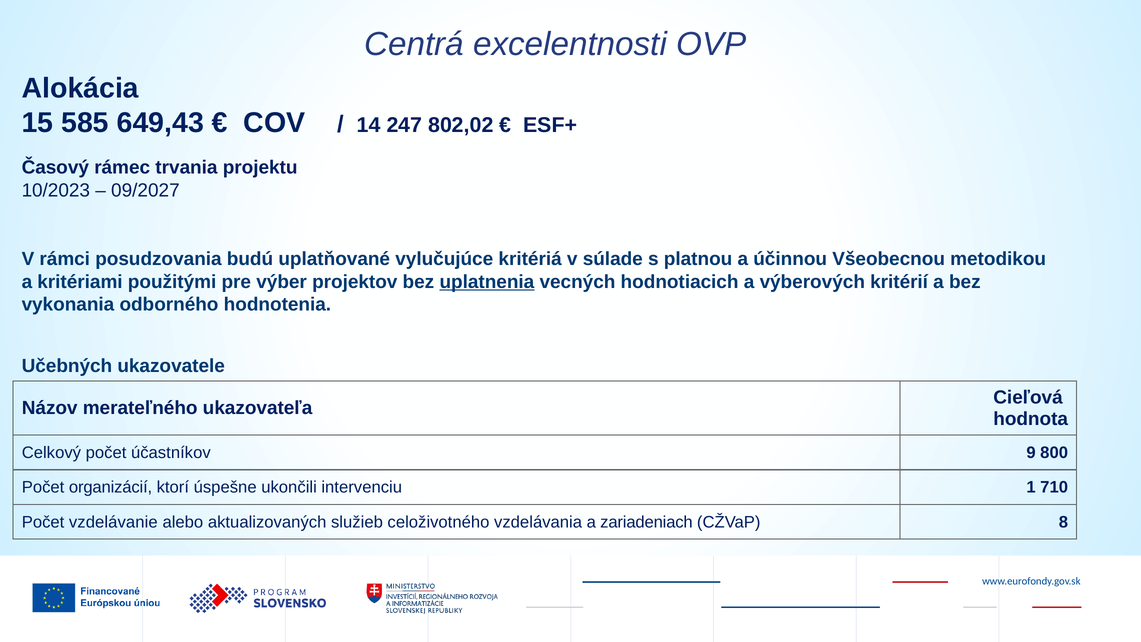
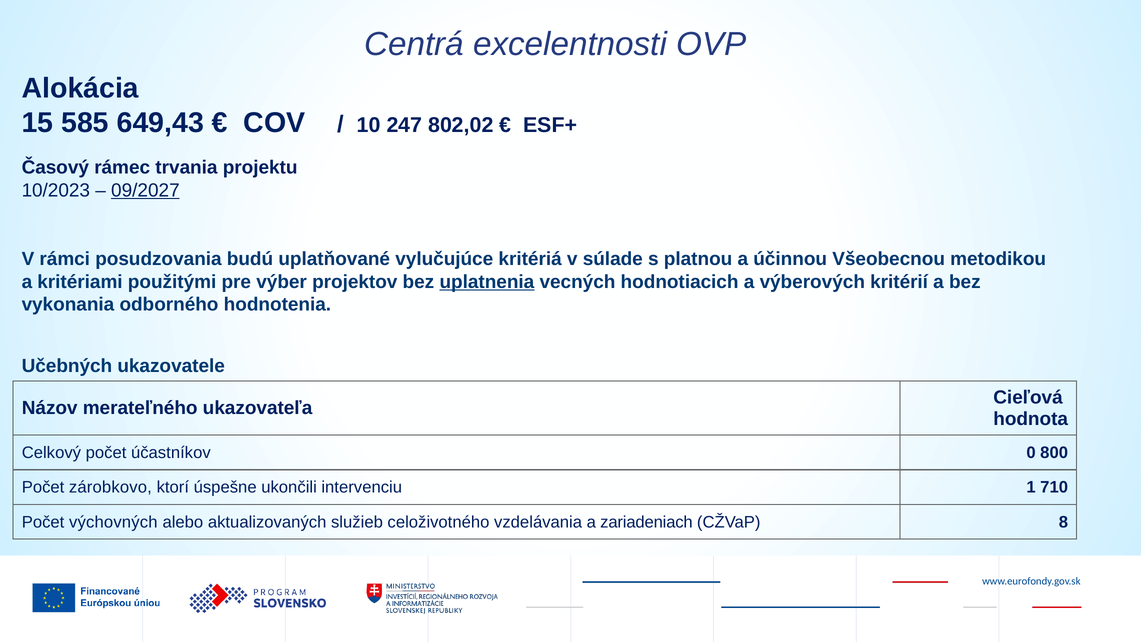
14: 14 -> 10 (369, 125)
09/2027 underline: none -> present (145, 190)
9: 9 -> 0 (1031, 453)
organizácií: organizácií -> zárobkovo (110, 487)
vzdelávanie: vzdelávanie -> výchovných (113, 522)
